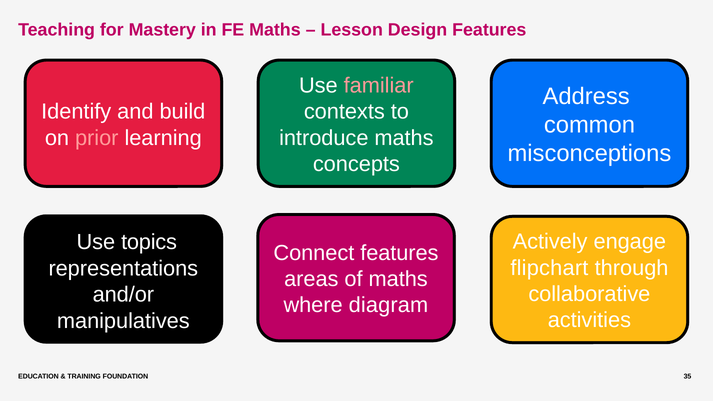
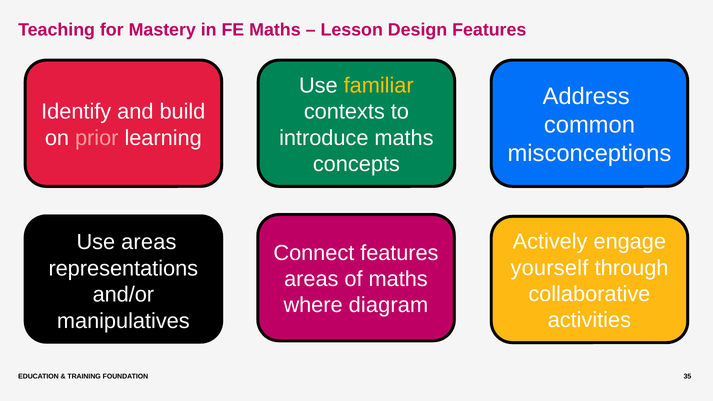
familiar colour: pink -> yellow (379, 86)
Use topics: topics -> areas (149, 242)
flipchart: flipchart -> yourself (549, 268)
